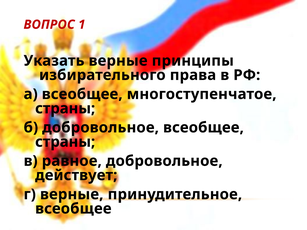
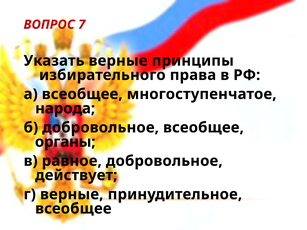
1: 1 -> 7 (82, 25)
страны: страны -> народа (65, 109)
страны: страны -> органы (65, 142)
